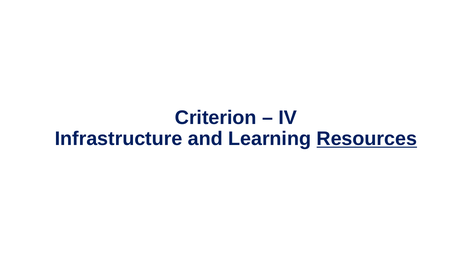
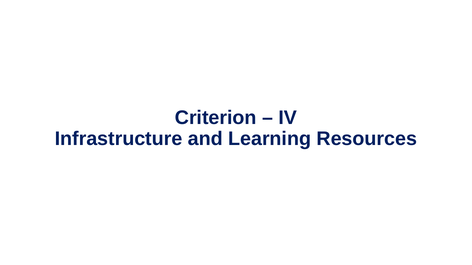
Resources underline: present -> none (367, 139)
